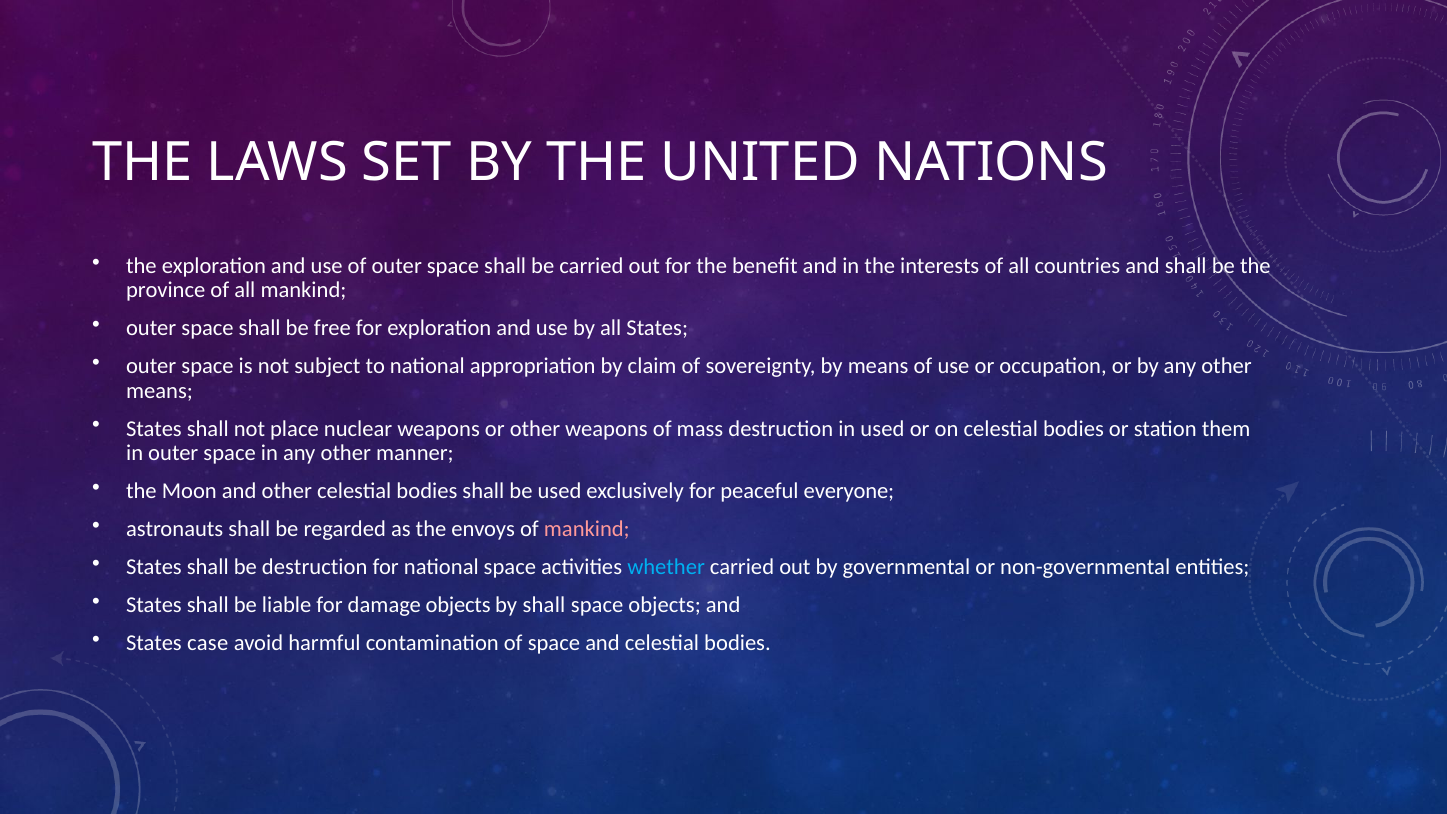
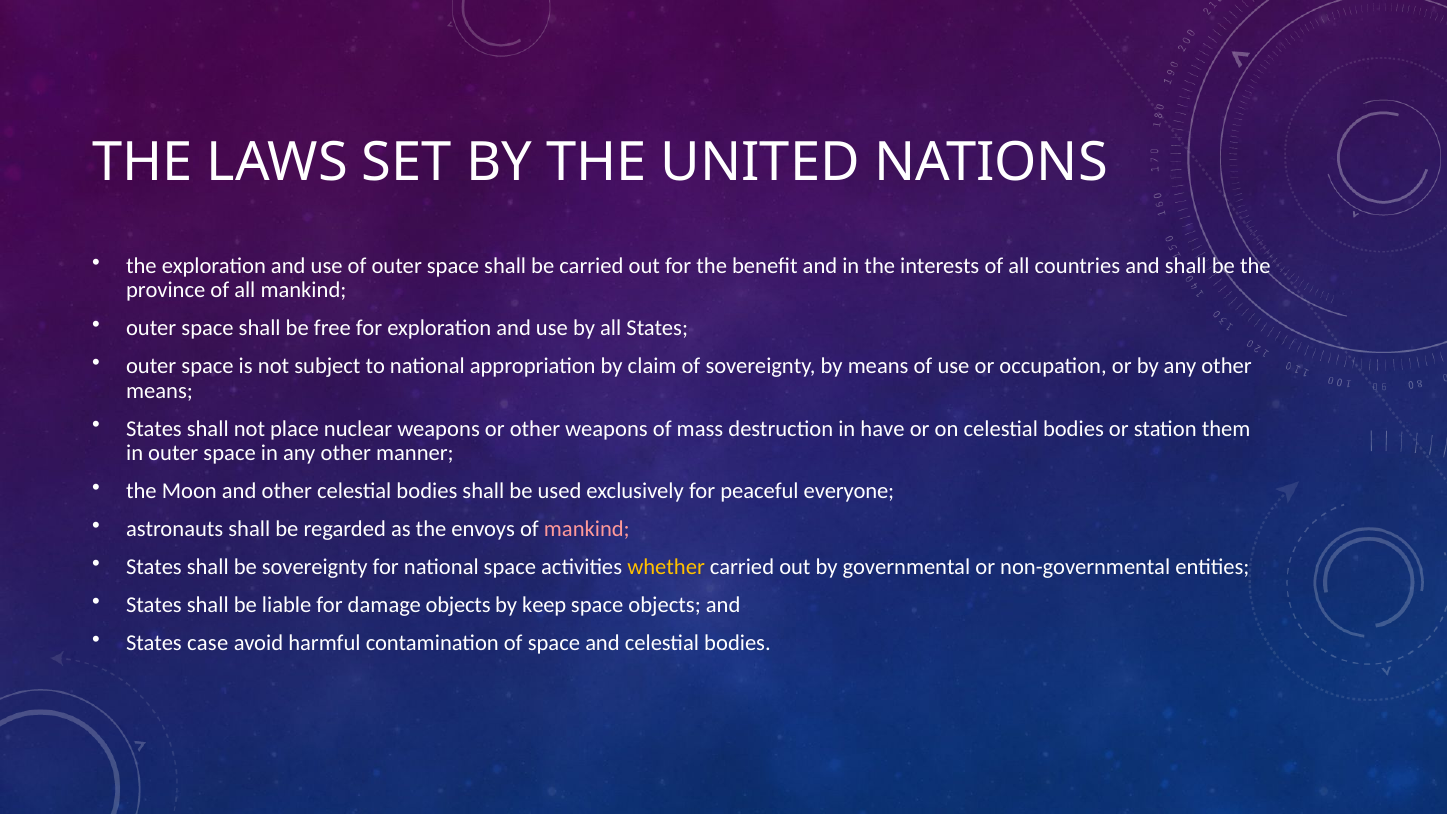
in used: used -> have (882, 429)
be destruction: destruction -> sovereignty (315, 567)
whether colour: light blue -> yellow (666, 567)
by shall: shall -> keep (544, 605)
